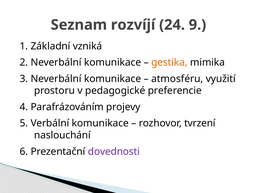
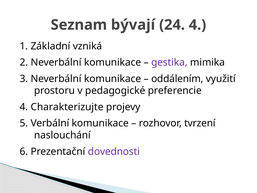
rozvíjí: rozvíjí -> bývají (133, 25)
24 9: 9 -> 4 (197, 25)
gestika colour: orange -> purple (169, 62)
atmosféru: atmosféru -> oddálením (177, 79)
Parafrázováním: Parafrázováním -> Charakterizujte (67, 107)
